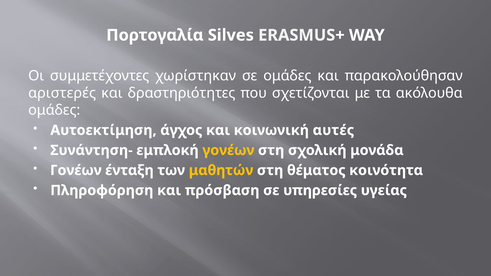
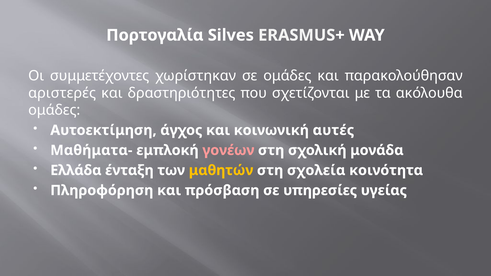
Συνάντηση-: Συνάντηση- -> Μαθήματα- (91, 150)
γονέων colour: yellow -> pink (228, 150)
Γονέων: Γονέων -> Ελλάδα (76, 170)
θέματος: θέματος -> σχολεία (316, 170)
